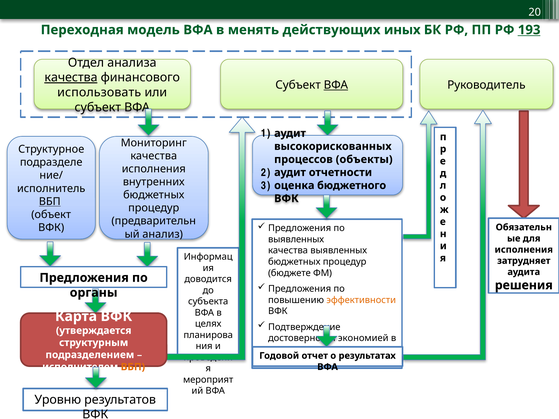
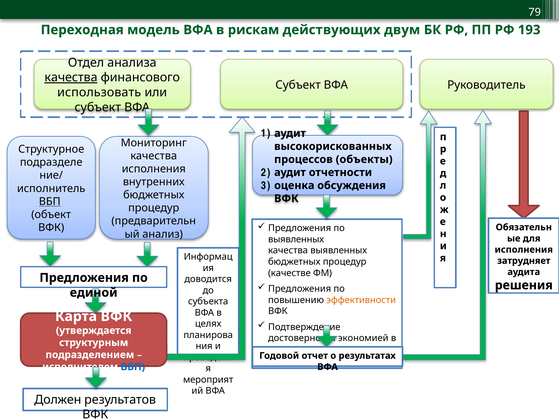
20: 20 -> 79 (535, 12)
менять: менять -> рискам (254, 30)
иных: иных -> двум (402, 30)
193 underline: present -> none (529, 30)
ВФА underline: present -> none (336, 85)
бюджетного: бюджетного -> обсуждения (352, 186)
бюджете: бюджете -> качестве (289, 273)
органы: органы -> единой (94, 293)
ВБП colour: orange -> blue (133, 367)
Уровню: Уровню -> Должен (58, 400)
